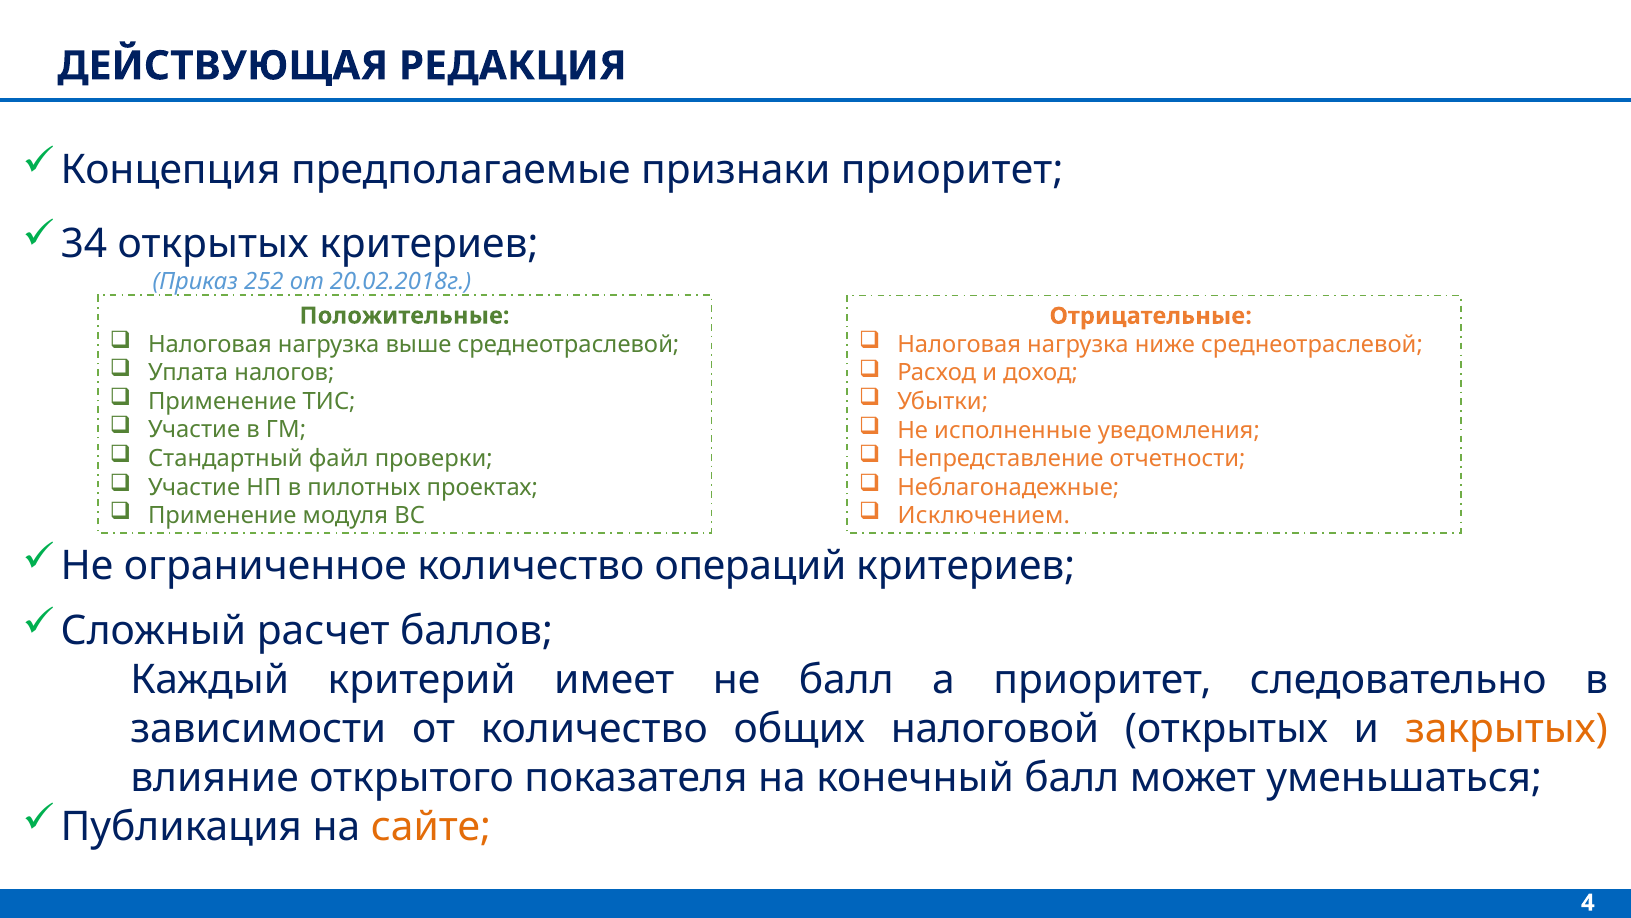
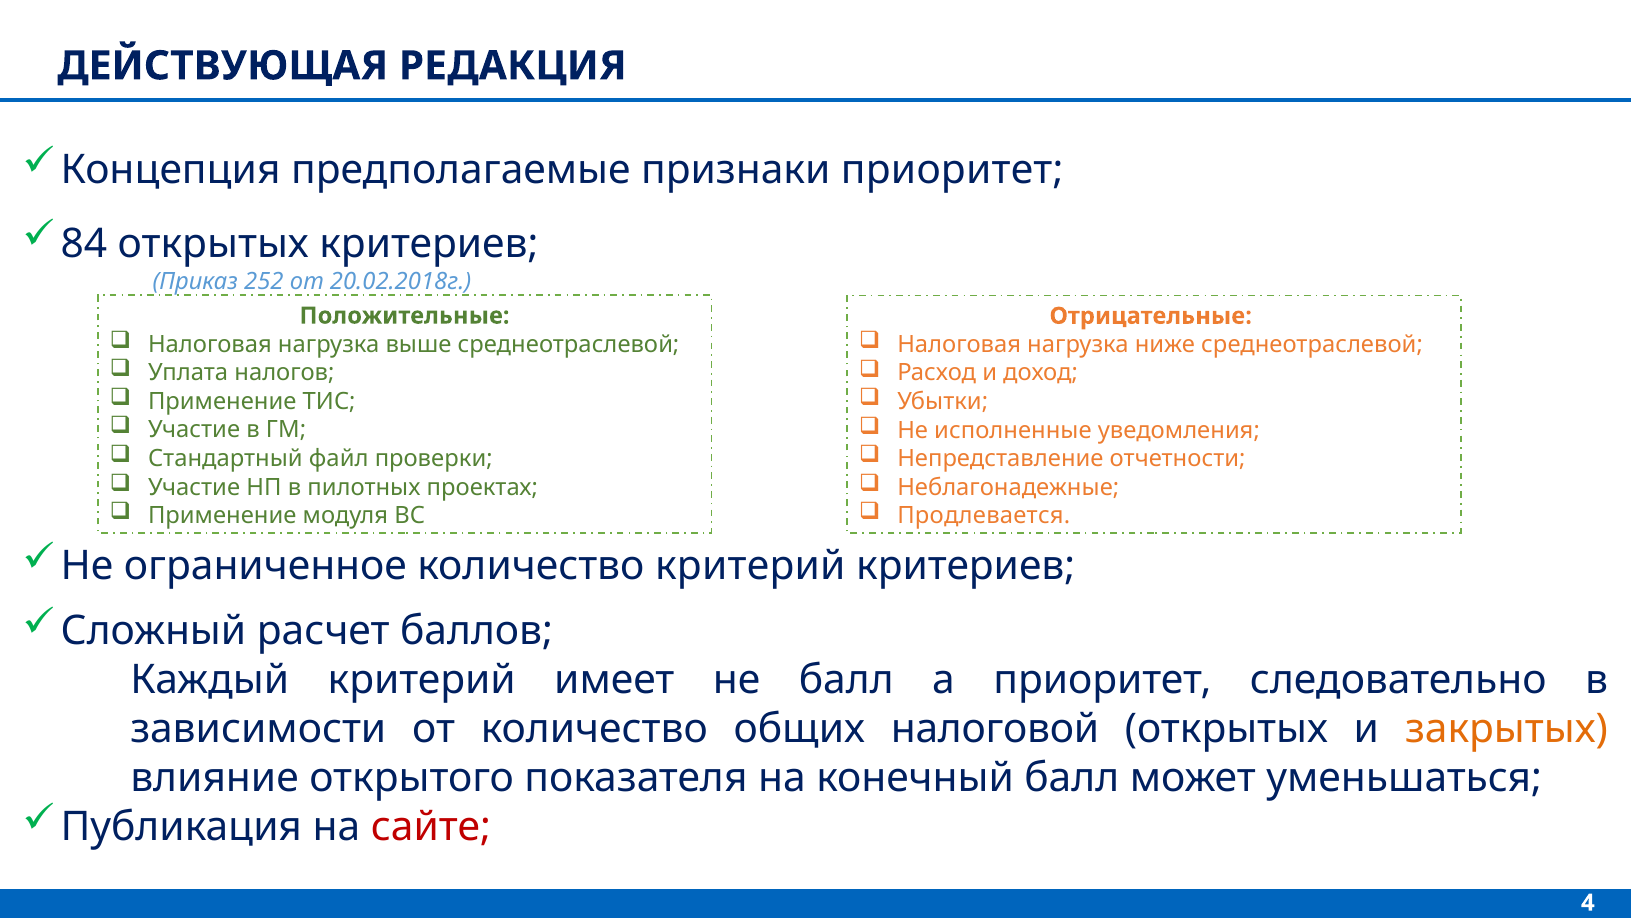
34: 34 -> 84 (84, 244)
Исключением: Исключением -> Продлевается (984, 516)
количество операций: операций -> критерий (750, 566)
сайте colour: orange -> red (431, 827)
